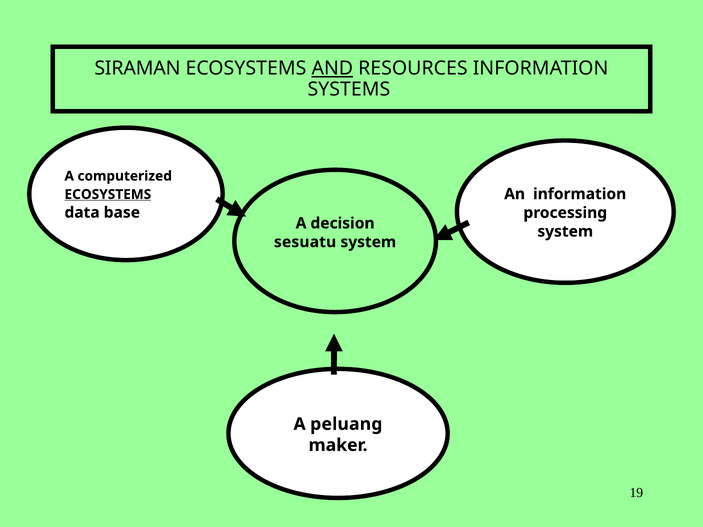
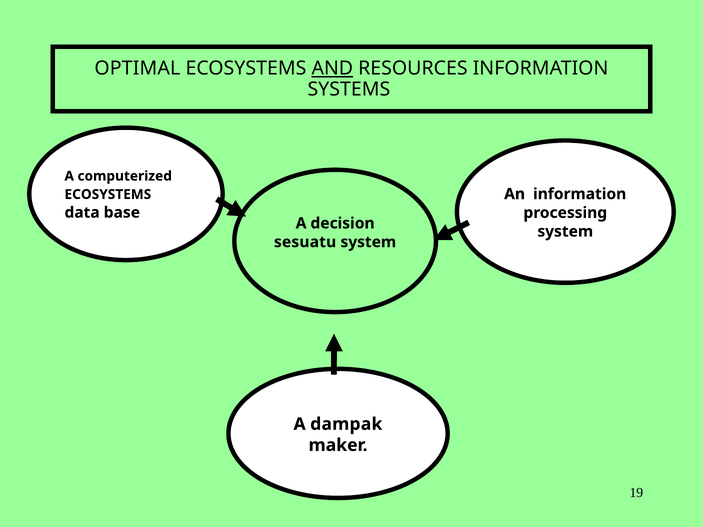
SIRAMAN: SIRAMAN -> OPTIMAL (137, 68)
ECOSYSTEMS underline: present -> none (108, 195)
peluang: peluang -> dampak (346, 424)
